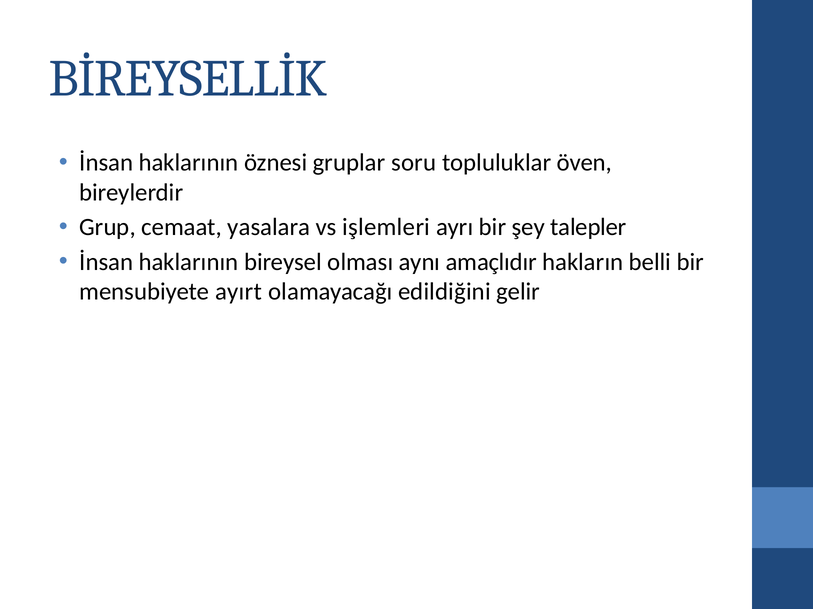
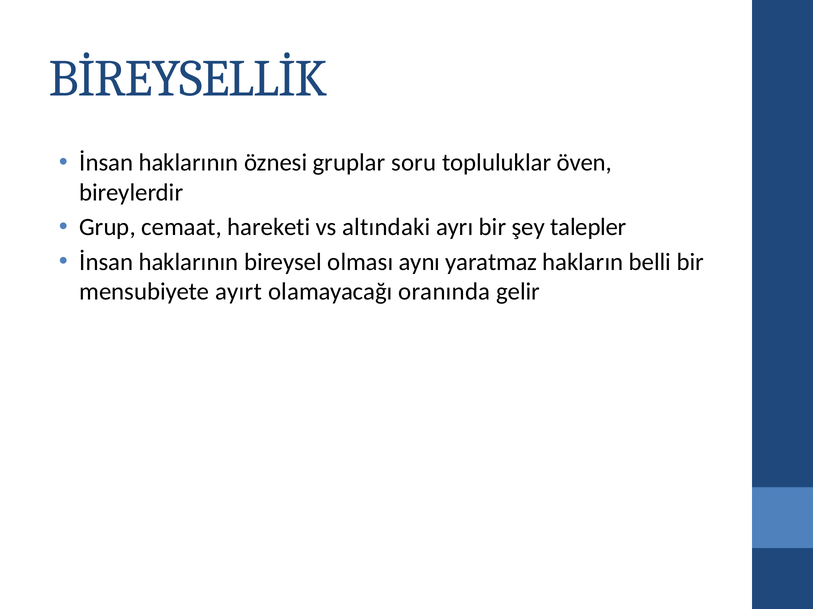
yasalara: yasalara -> hareketi (269, 228)
işlemleri: işlemleri -> altındaki (386, 228)
amaçlıdır: amaçlıdır -> yaratmaz (491, 262)
edildiğini: edildiğini -> oranında (444, 292)
